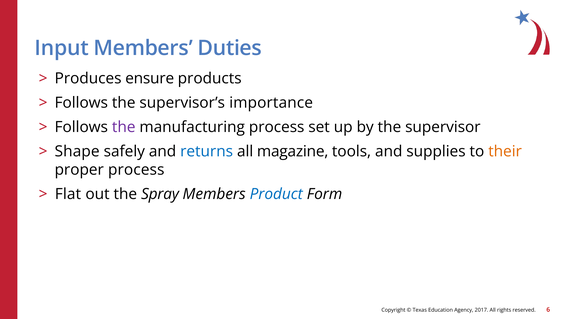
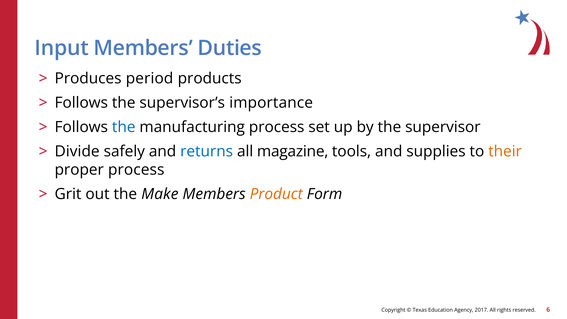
ensure: ensure -> period (150, 78)
the colour: purple -> blue (124, 127)
Shape: Shape -> Divide (77, 151)
Flat: Flat -> Grit (68, 194)
Spray: Spray -> Make (160, 194)
Product colour: blue -> orange (276, 194)
